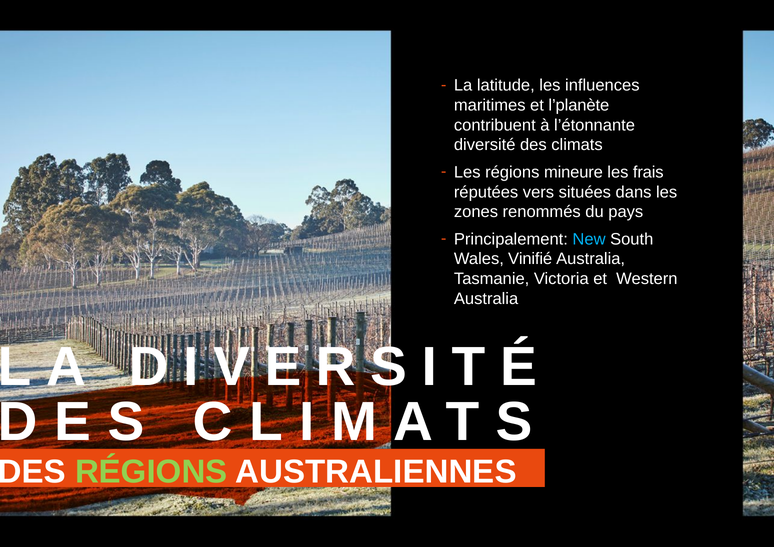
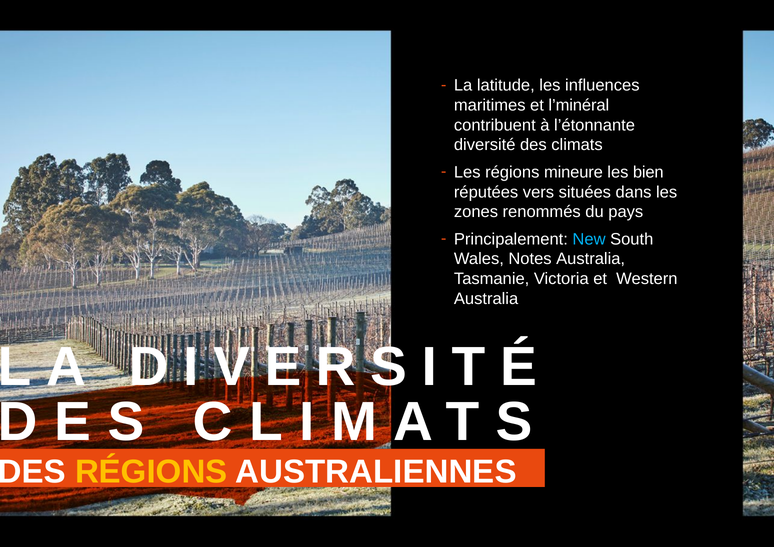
l’planète: l’planète -> l’minéral (579, 105)
frais: frais -> bien (648, 172)
Vinifié: Vinifié -> Notes (530, 259)
RÉGIONS colour: light green -> yellow (151, 472)
